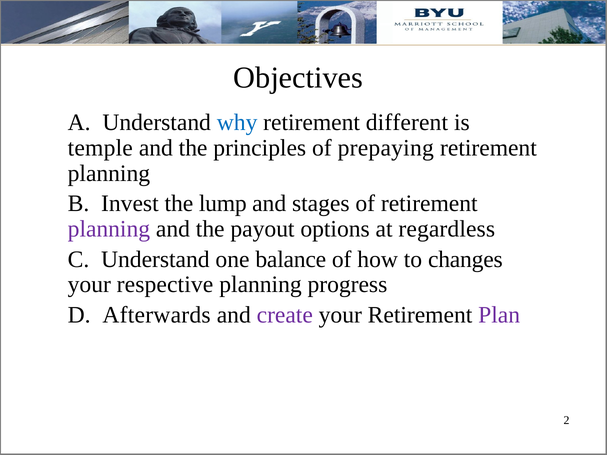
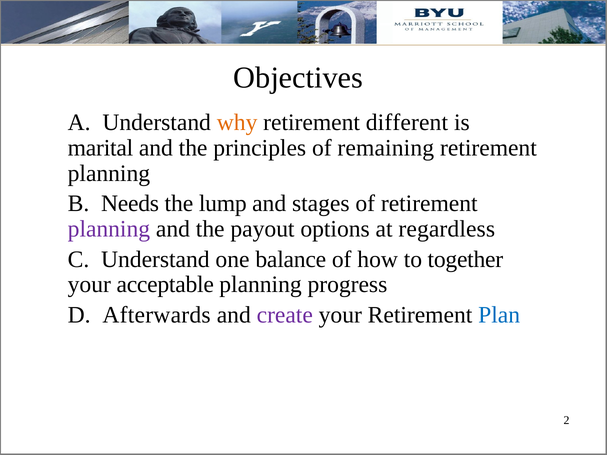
why colour: blue -> orange (237, 122)
temple: temple -> marital (100, 148)
prepaying: prepaying -> remaining (386, 148)
Invest: Invest -> Needs (130, 204)
changes: changes -> together (465, 259)
respective: respective -> acceptable (165, 285)
Plan colour: purple -> blue (499, 315)
